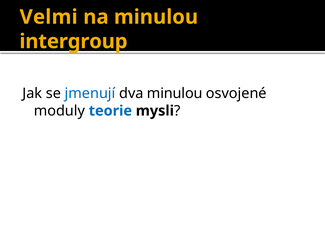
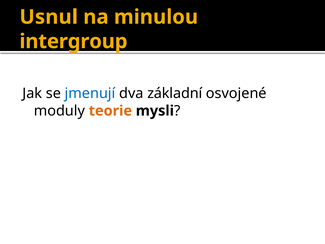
Velmi: Velmi -> Usnul (49, 17)
dva minulou: minulou -> základní (175, 93)
teorie colour: blue -> orange (110, 111)
